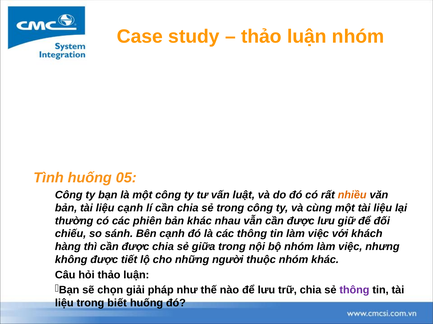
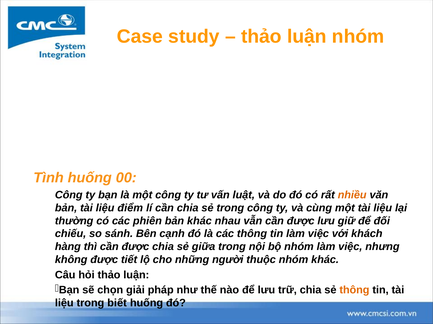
05: 05 -> 00 (126, 178)
liệu cạnh: cạnh -> điểm (130, 208)
thông colour: purple -> orange (354, 291)
